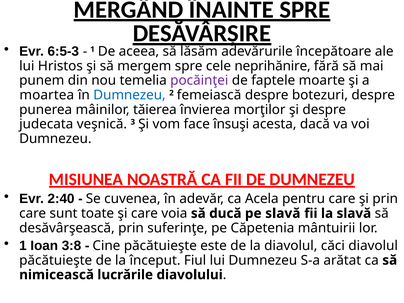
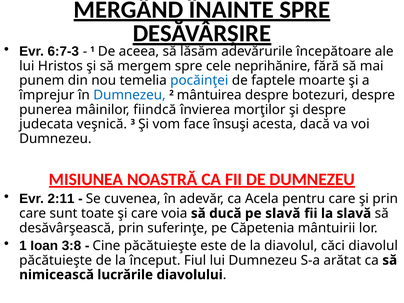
6:5-3: 6:5-3 -> 6:7-3 (63, 51)
pocăinţei colour: purple -> blue (199, 81)
moartea: moartea -> împrejur (47, 95)
femeiască: femeiască -> mântuirea (209, 95)
tăierea: tăierea -> fiindcă (155, 110)
2:40: 2:40 -> 2:11 (61, 199)
